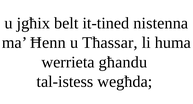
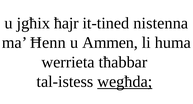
belt: belt -> ħajr (66, 23)
Tħassar: Tħassar -> Ammen (110, 43)
għandu: għandu -> tħabbar (123, 62)
wegħda underline: none -> present (125, 82)
